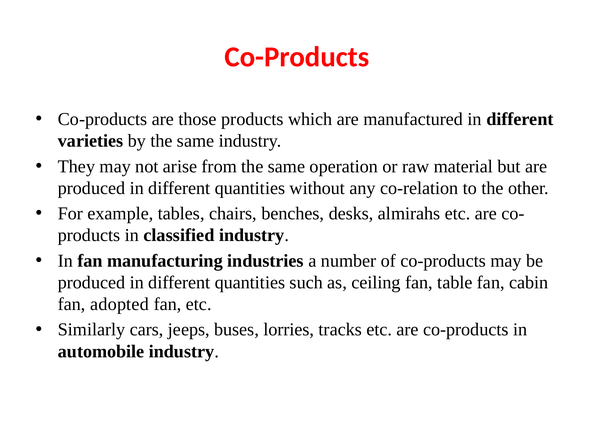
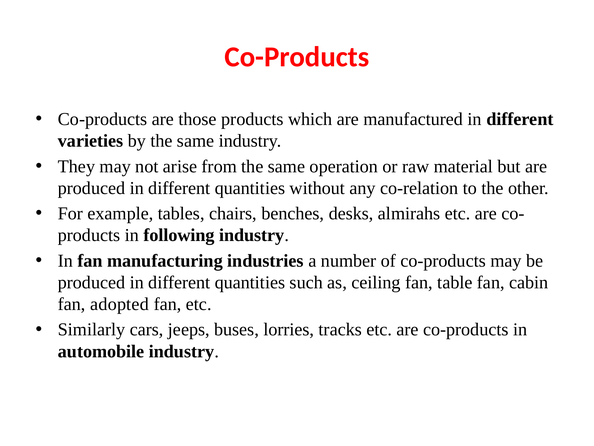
classified: classified -> following (179, 235)
